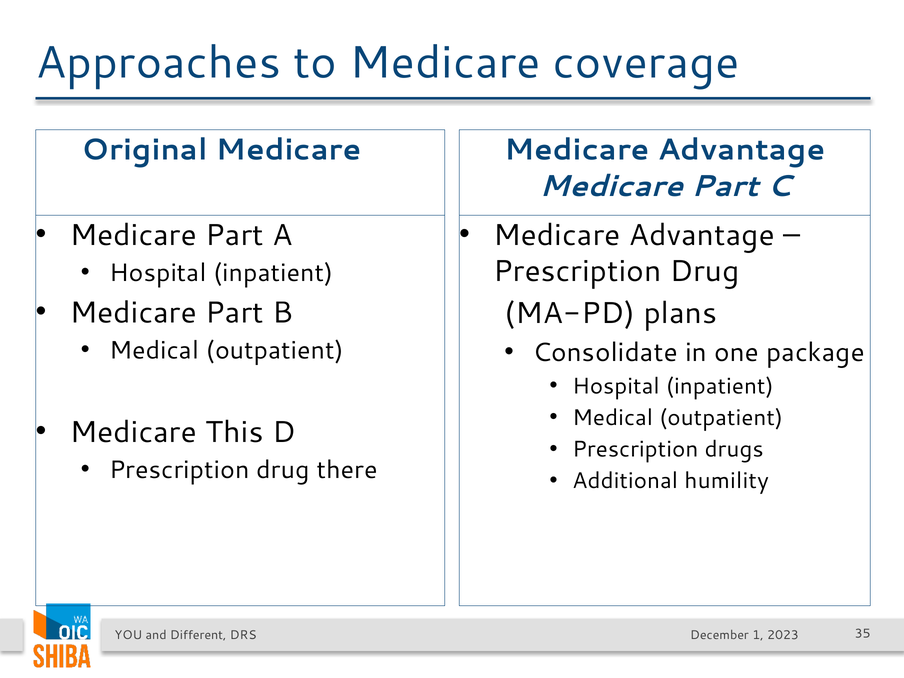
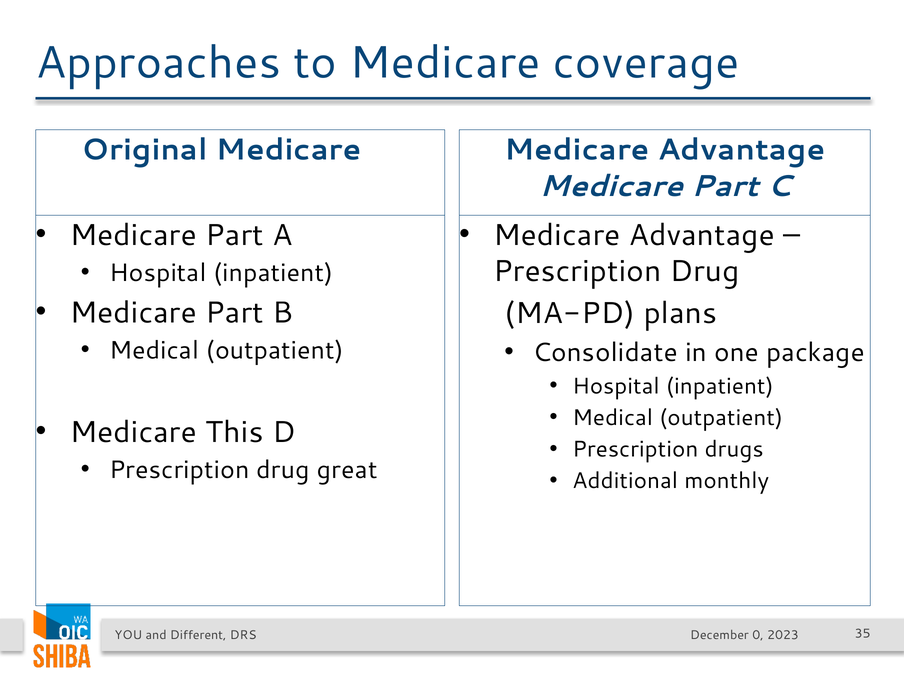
there: there -> great (347, 470)
humility: humility -> monthly (727, 481)
1: 1 -> 0 (758, 635)
